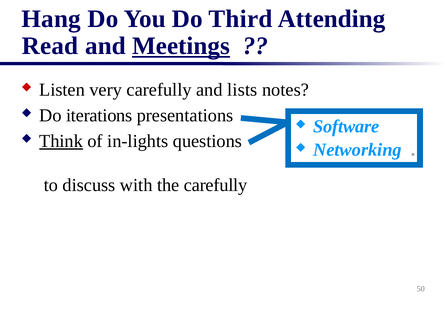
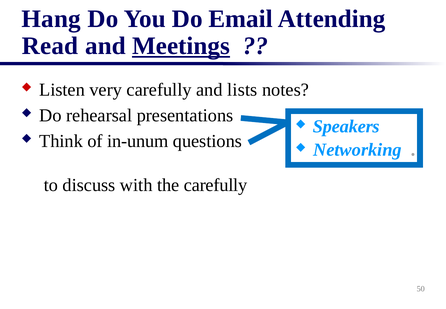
Third: Third -> Email (241, 19)
iterations: iterations -> rehearsal (99, 115)
Software: Software -> Speakers (346, 126)
Think underline: present -> none (61, 141)
in-lights: in-lights -> in-unum (138, 141)
